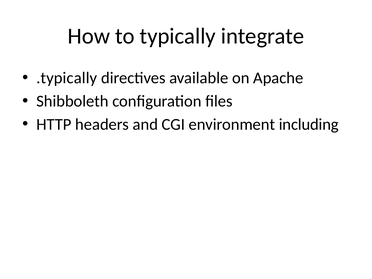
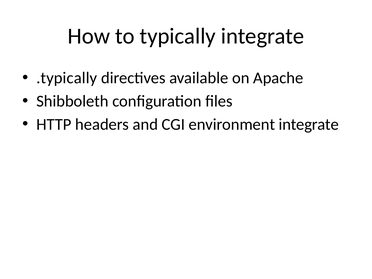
environment including: including -> integrate (309, 124)
